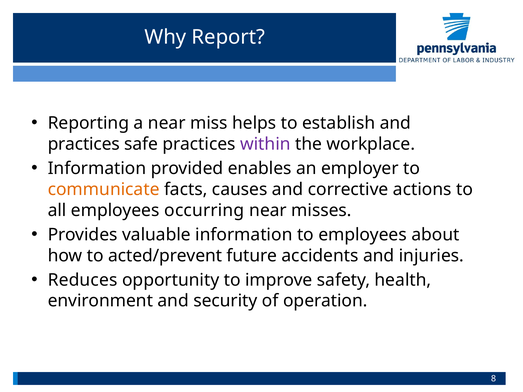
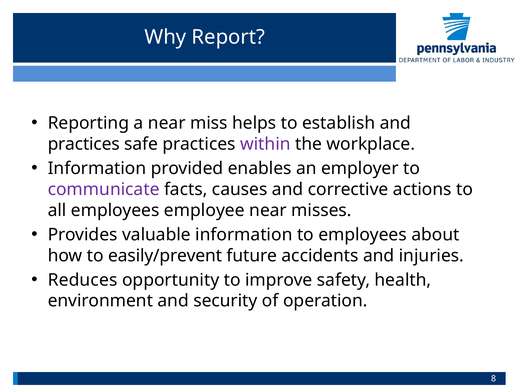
communicate colour: orange -> purple (104, 190)
occurring: occurring -> employee (204, 210)
acted/prevent: acted/prevent -> easily/prevent (165, 256)
